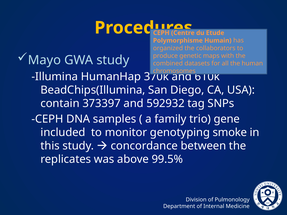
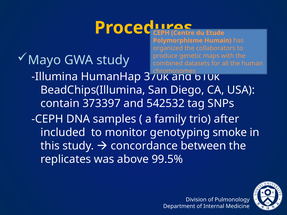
592932: 592932 -> 542532 (166, 103)
gene: gene -> after (227, 119)
